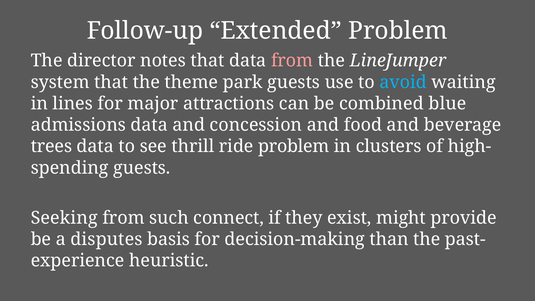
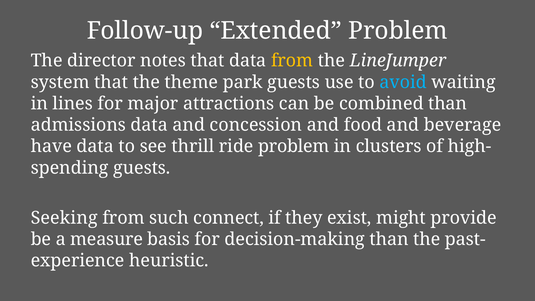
from colour: pink -> yellow (292, 61)
combined blue: blue -> than (448, 104)
trees: trees -> have (51, 146)
disputes: disputes -> measure (107, 239)
